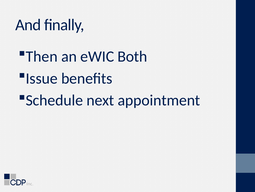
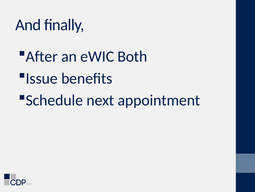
Then: Then -> After (42, 56)
